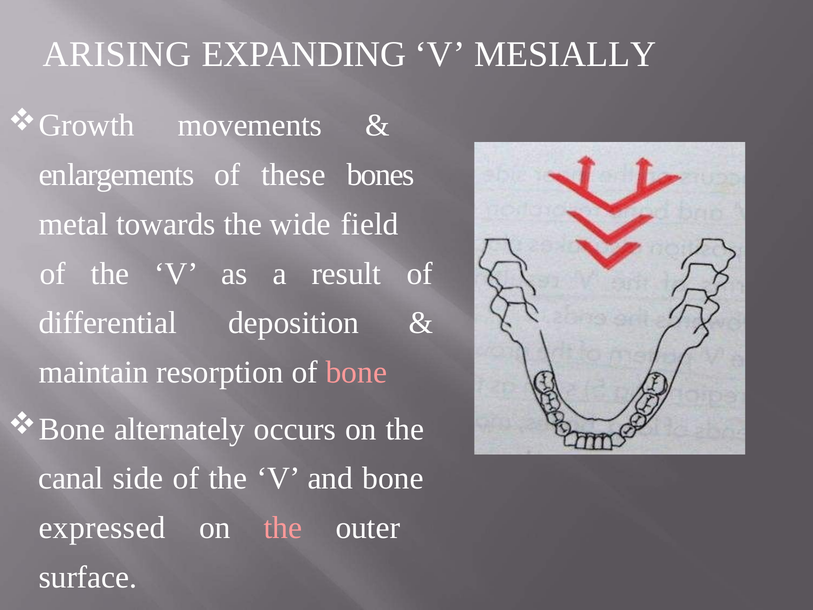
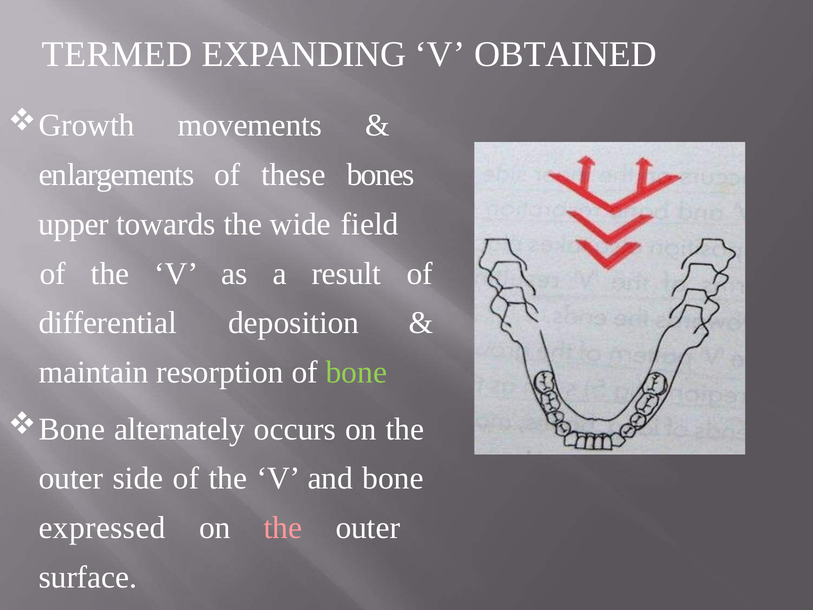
ARISING: ARISING -> TERMED (117, 54)
MESIALLY: MESIALLY -> OBTAINED (565, 54)
metal: metal -> upper (74, 224)
bone colour: pink -> light green (356, 372)
canal: canal -> outer (71, 478)
